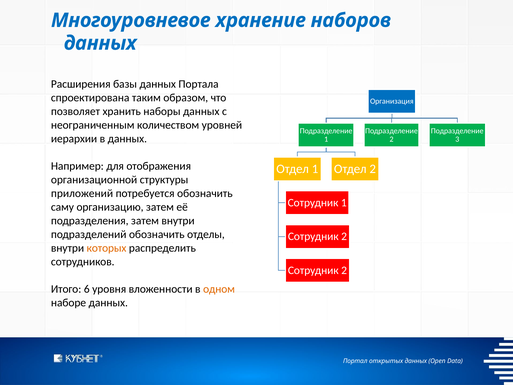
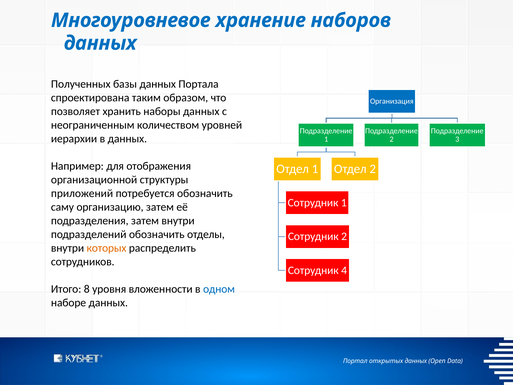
Расширения: Расширения -> Полученных (81, 84)
2: 2 -> 4 (344, 270)
6: 6 -> 8 (87, 289)
одном colour: orange -> blue (219, 289)
